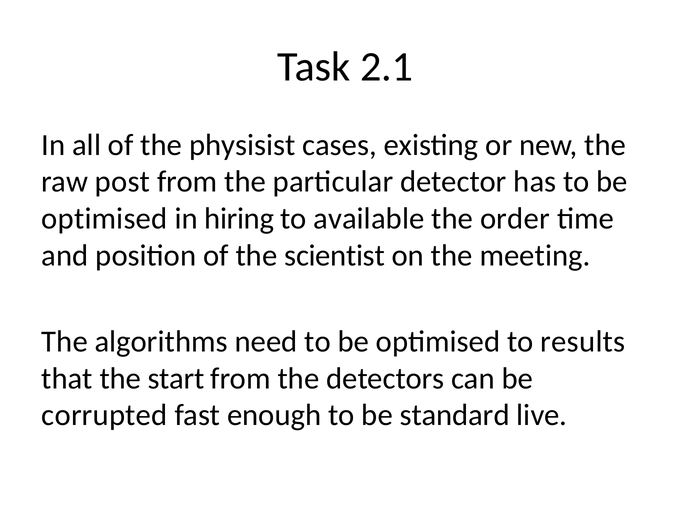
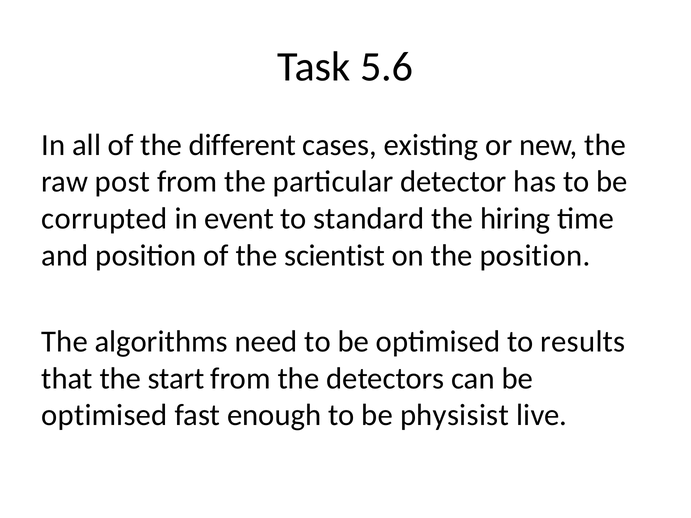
2.1: 2.1 -> 5.6 (387, 67)
physisist: physisist -> different (242, 145)
optimised: optimised -> corrupted (104, 219)
hiring: hiring -> event (239, 219)
available: available -> standard (369, 219)
order: order -> hiring (515, 219)
the meeting: meeting -> position (535, 256)
corrupted: corrupted -> optimised (104, 416)
standard: standard -> physisist (455, 416)
